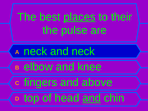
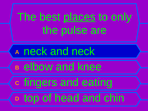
their: their -> only (121, 17)
above: above -> eating (97, 82)
and underline: present -> none (92, 98)
